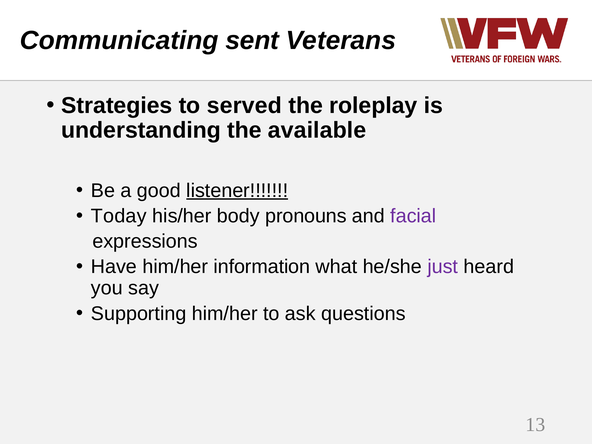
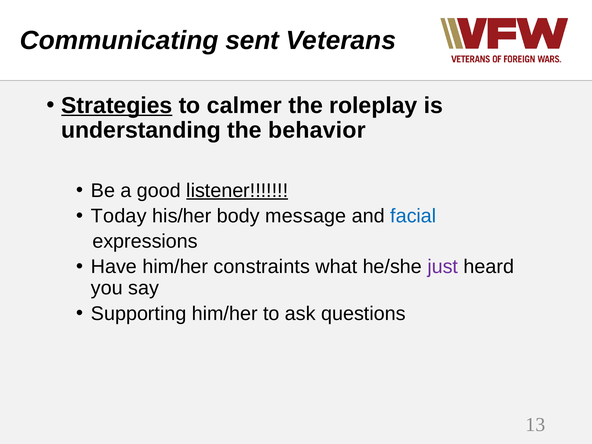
Strategies underline: none -> present (117, 105)
served: served -> calmer (244, 105)
available: available -> behavior (317, 130)
pronouns: pronouns -> message (306, 216)
facial colour: purple -> blue (413, 216)
information: information -> constraints (262, 267)
